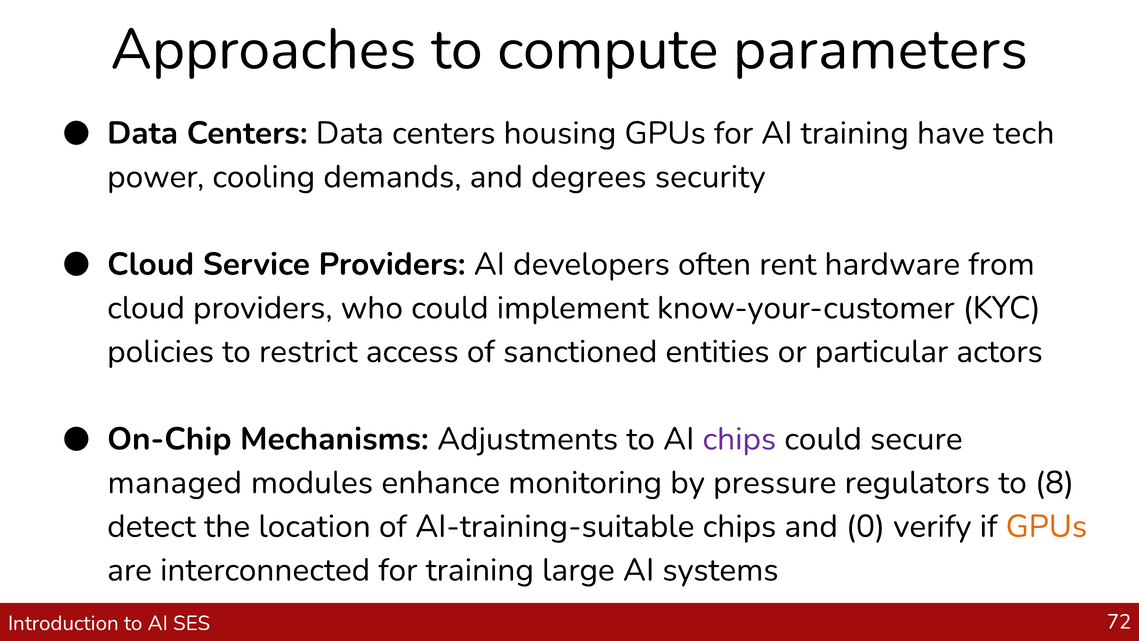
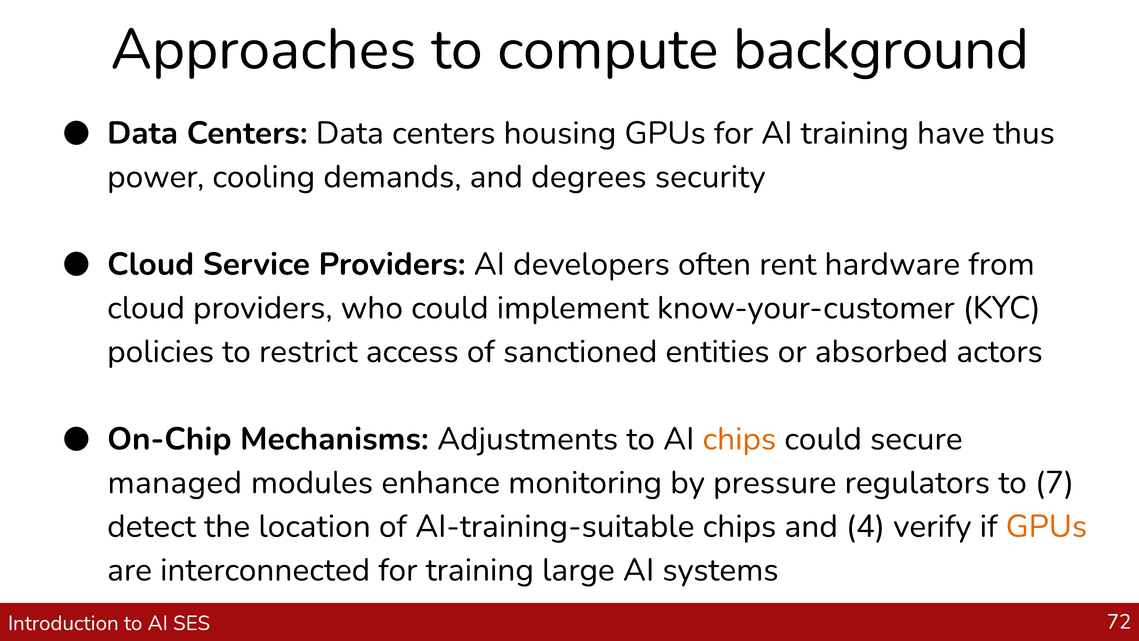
parameters: parameters -> background (881, 50)
tech: tech -> thus (1024, 133)
particular: particular -> absorbed (881, 351)
chips colour: purple -> orange (739, 439)
8: 8 -> 7 (1055, 482)
0: 0 -> 4 (865, 526)
